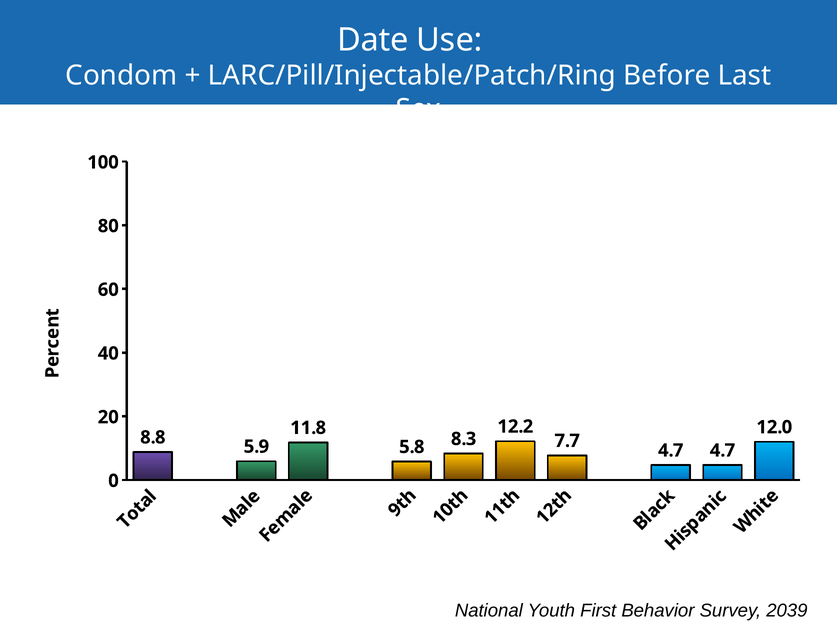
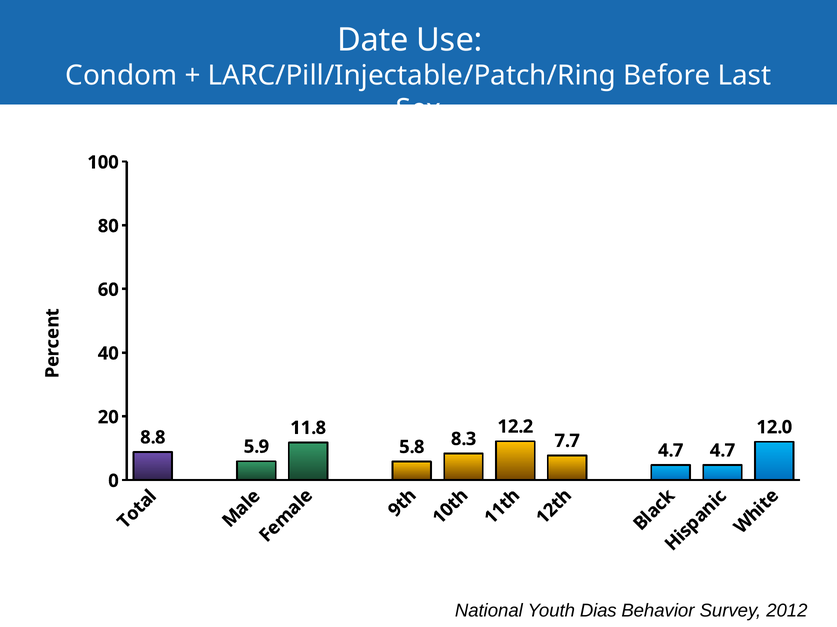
First: First -> Dias (598, 611)
2039: 2039 -> 2012 (787, 611)
